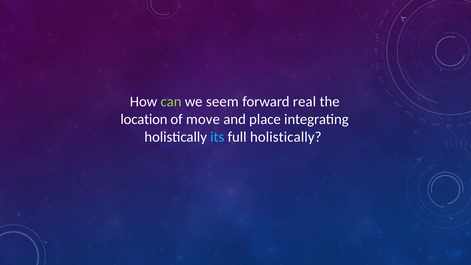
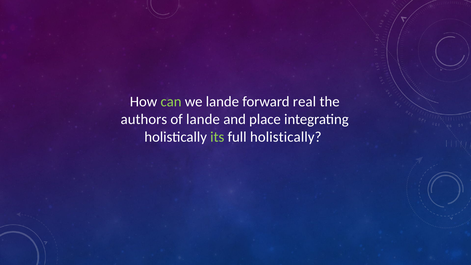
we seem: seem -> lande (222, 102)
location: location -> authors (144, 119)
of move: move -> lande (203, 119)
its colour: light blue -> light green (217, 137)
